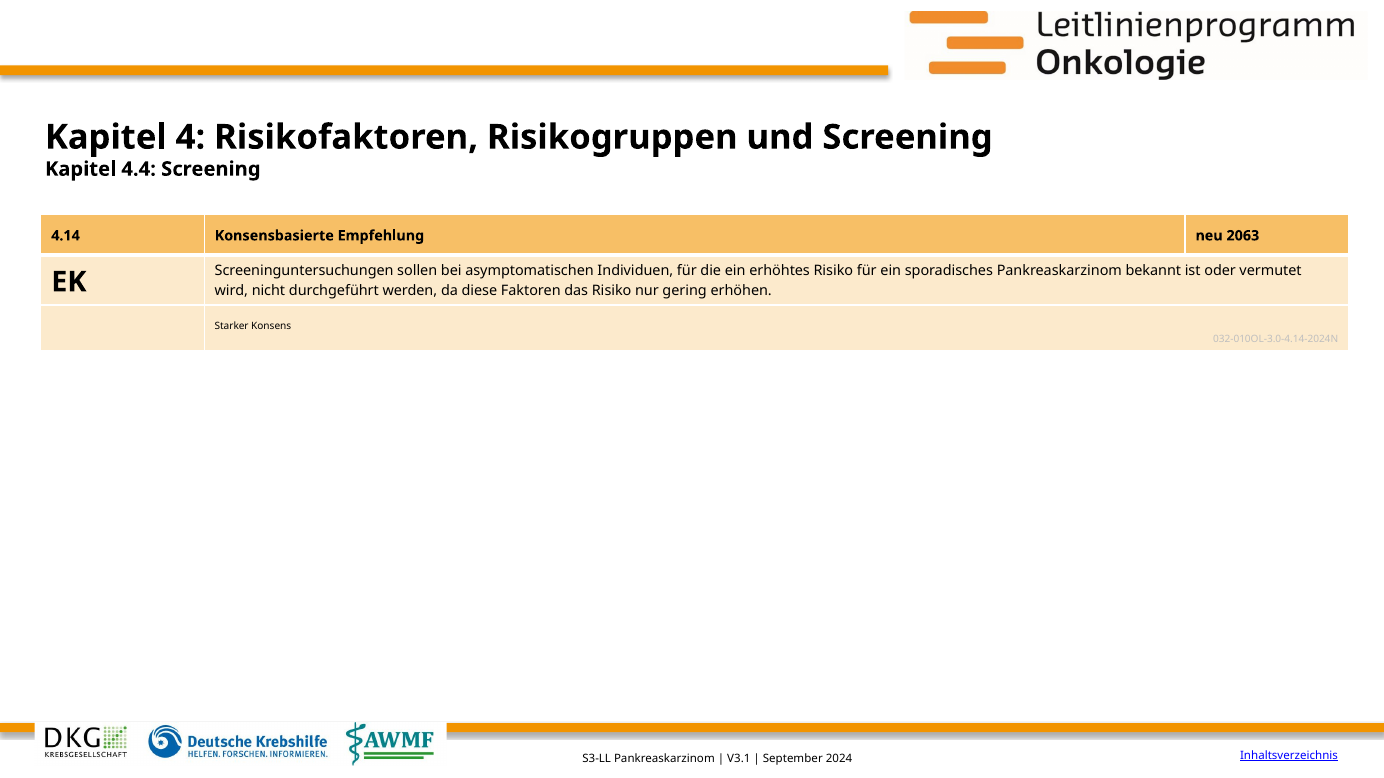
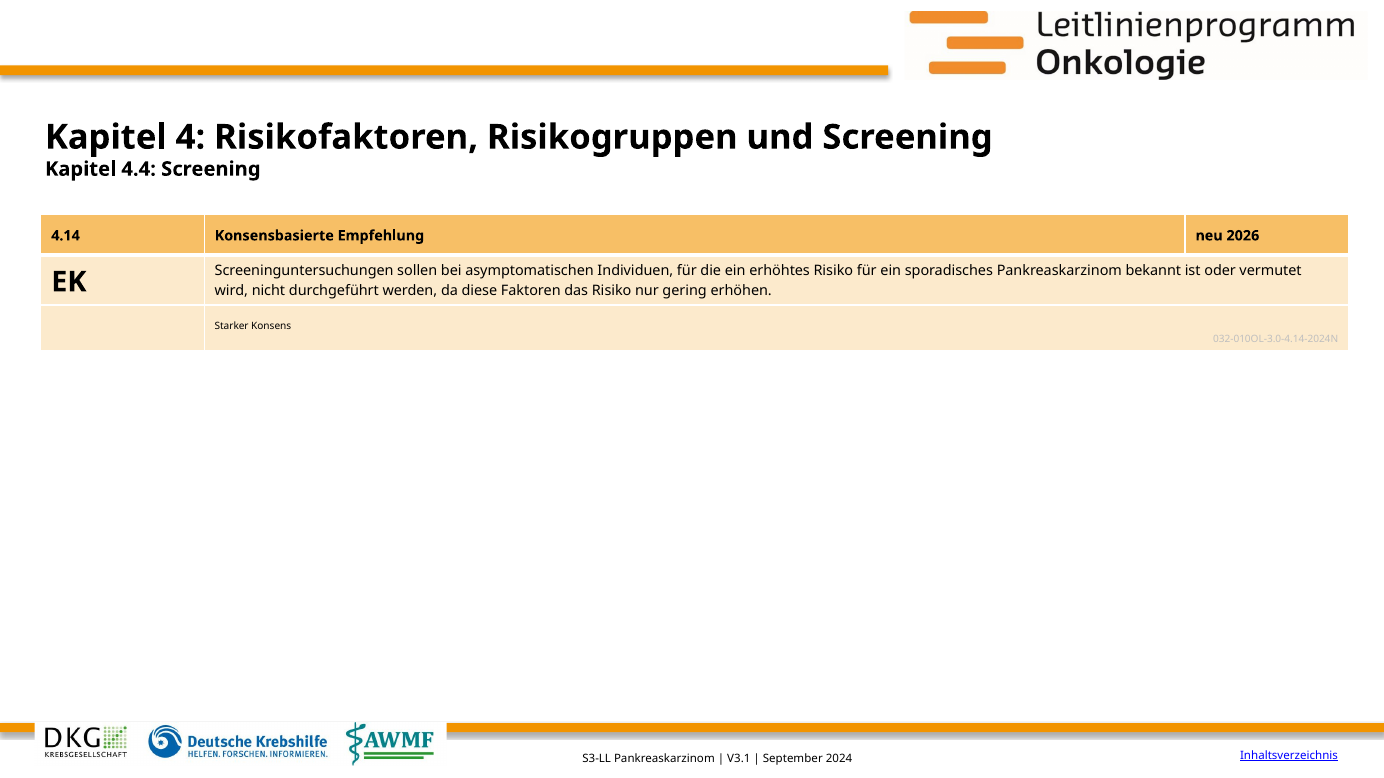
2063: 2063 -> 2026 (1243, 236)
